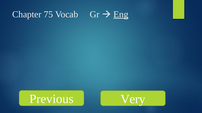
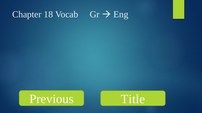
75: 75 -> 18 (48, 14)
Eng underline: present -> none (121, 14)
Very: Very -> Title (133, 100)
